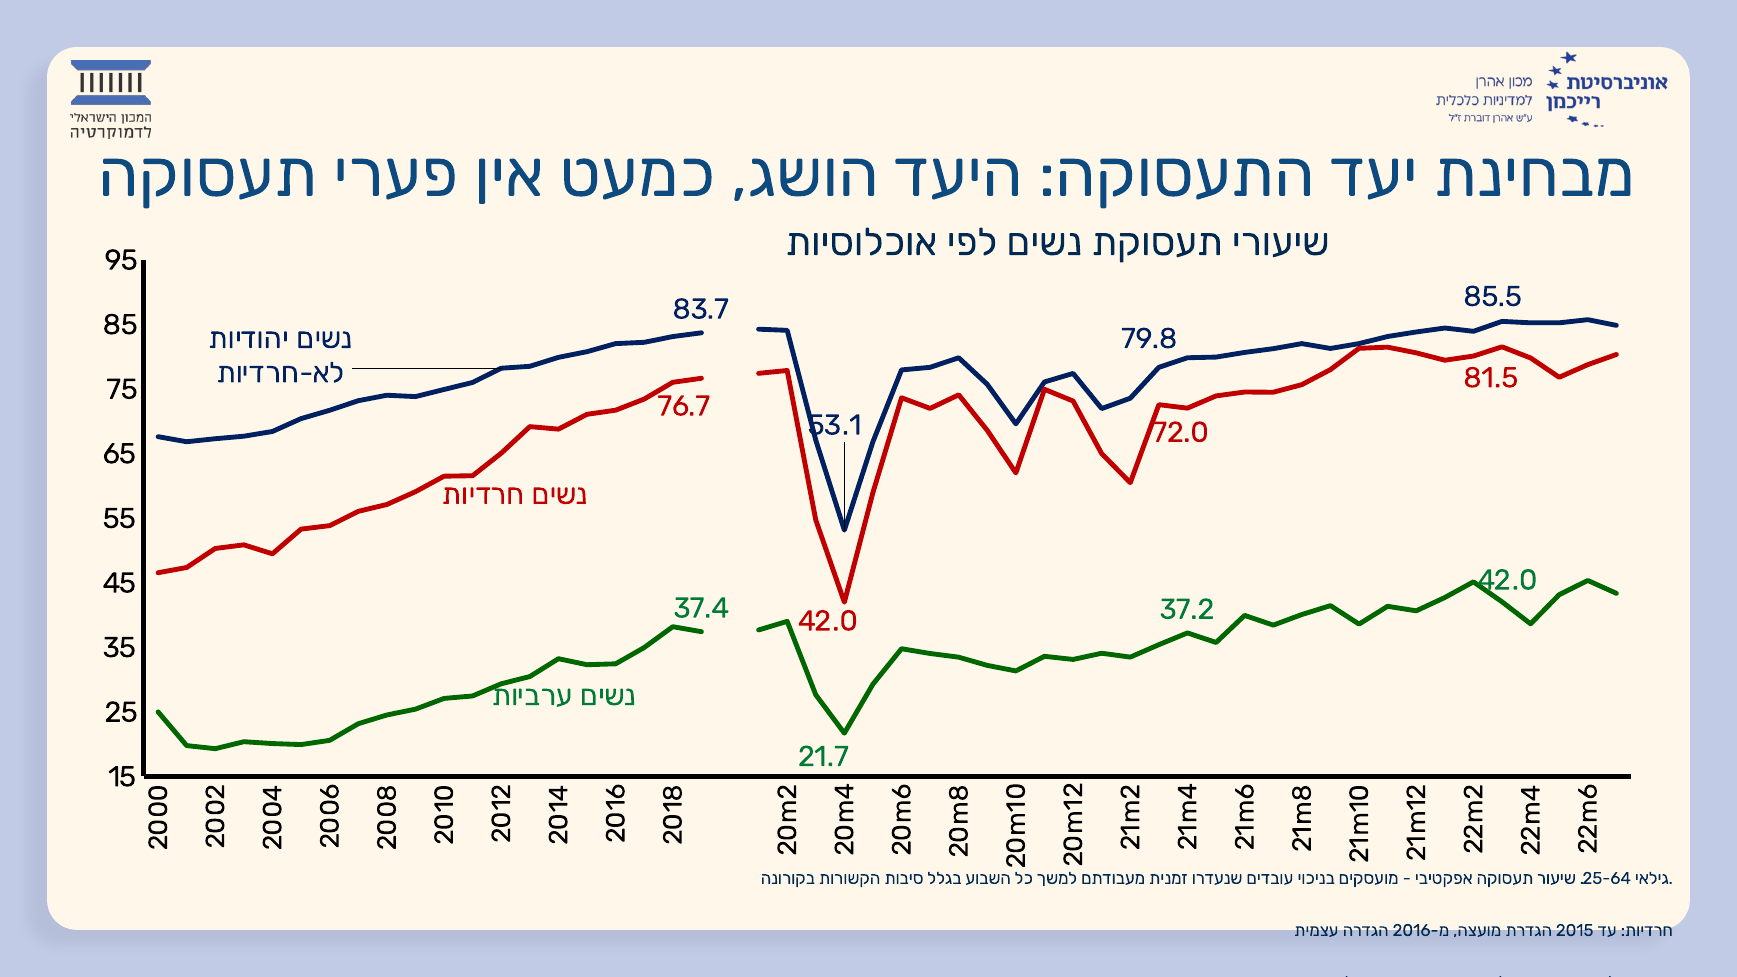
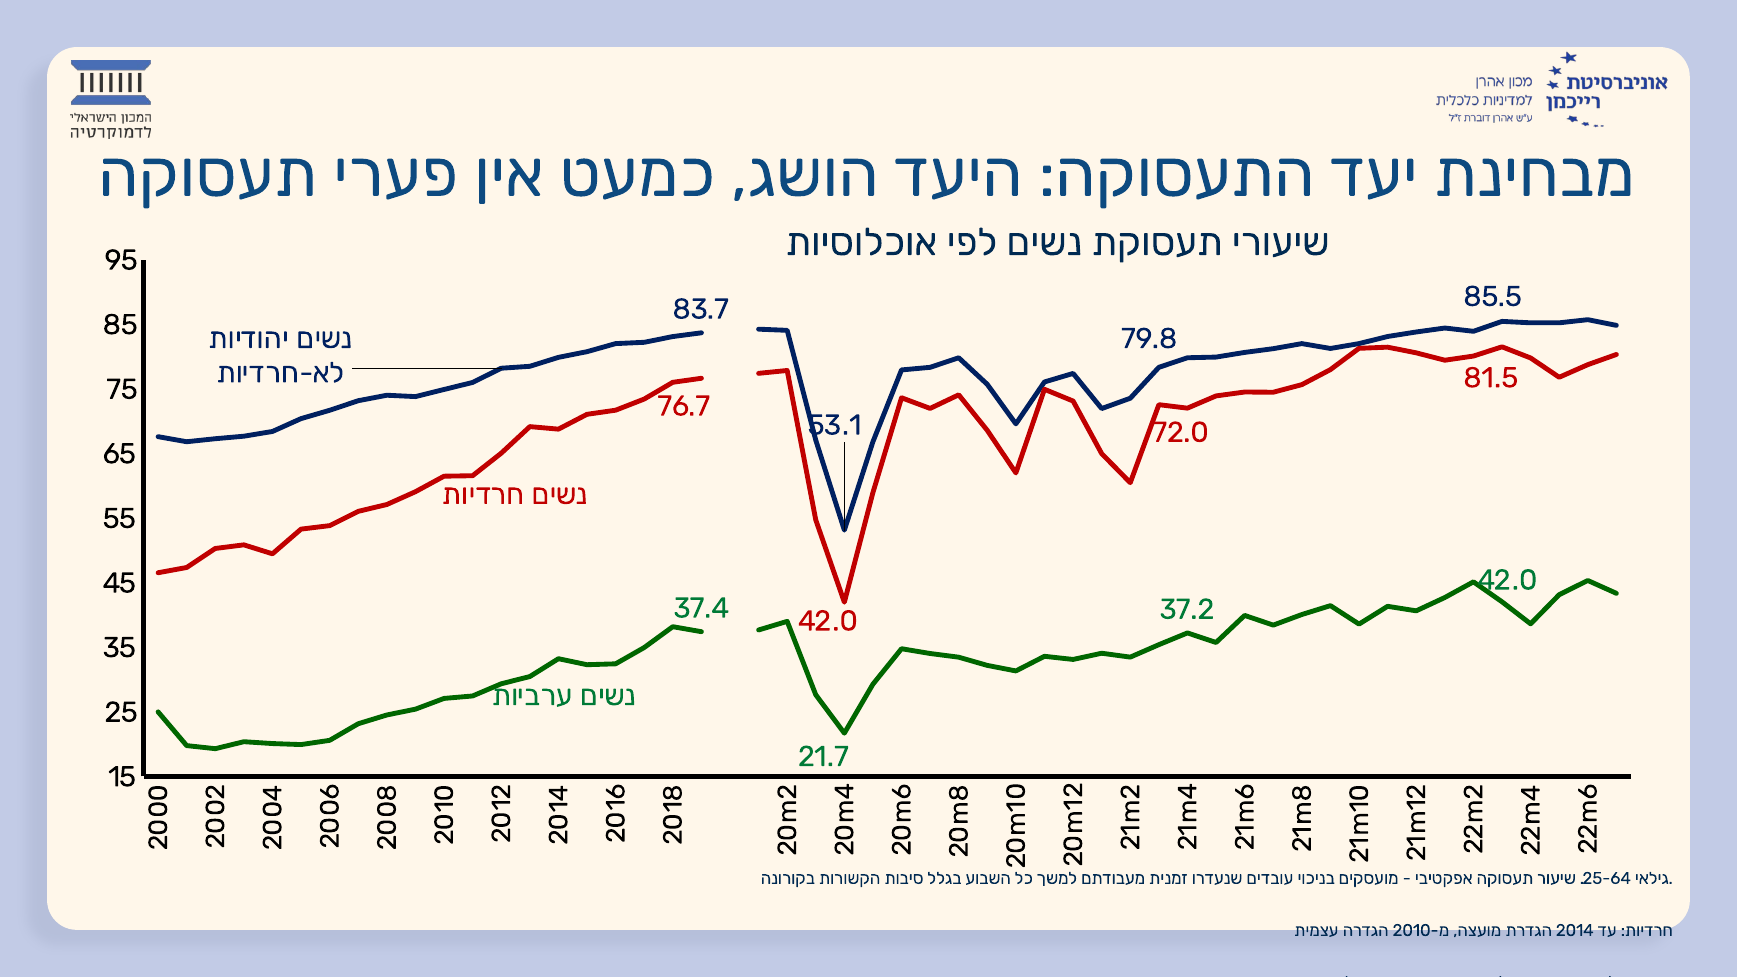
2016: 2016 -> 2010 (1412, 930)
2015: 2015 -> 2014 (1575, 930)
